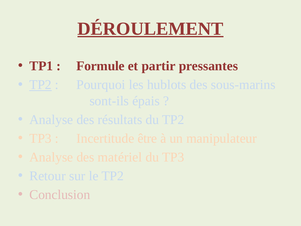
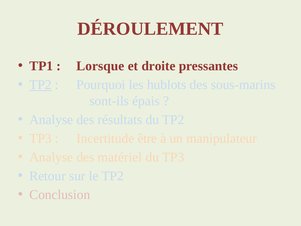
DÉROULEMENT underline: present -> none (150, 29)
Formule: Formule -> Lorsque (100, 66)
partir: partir -> droite (158, 66)
